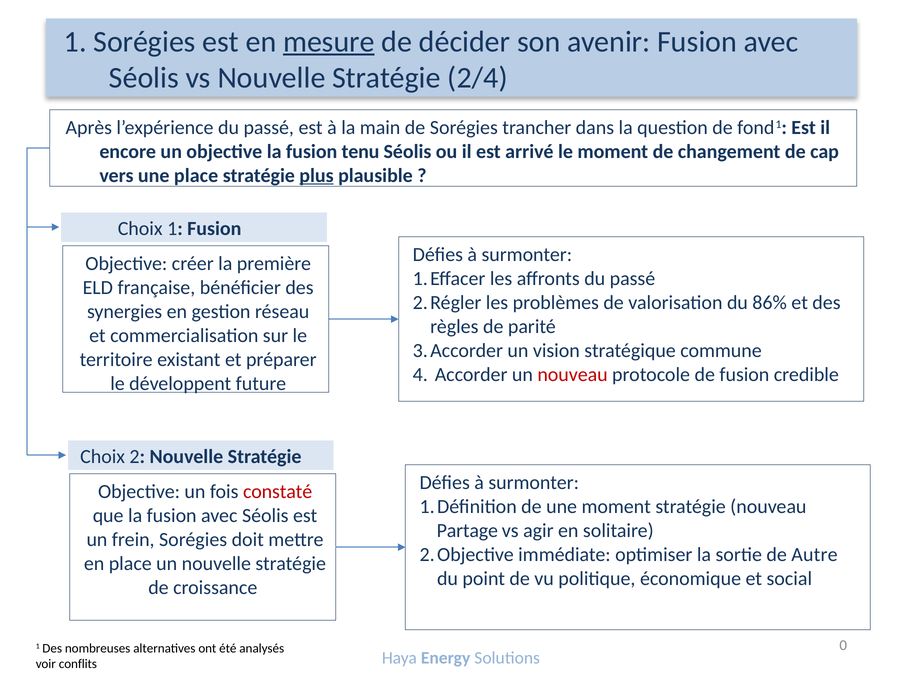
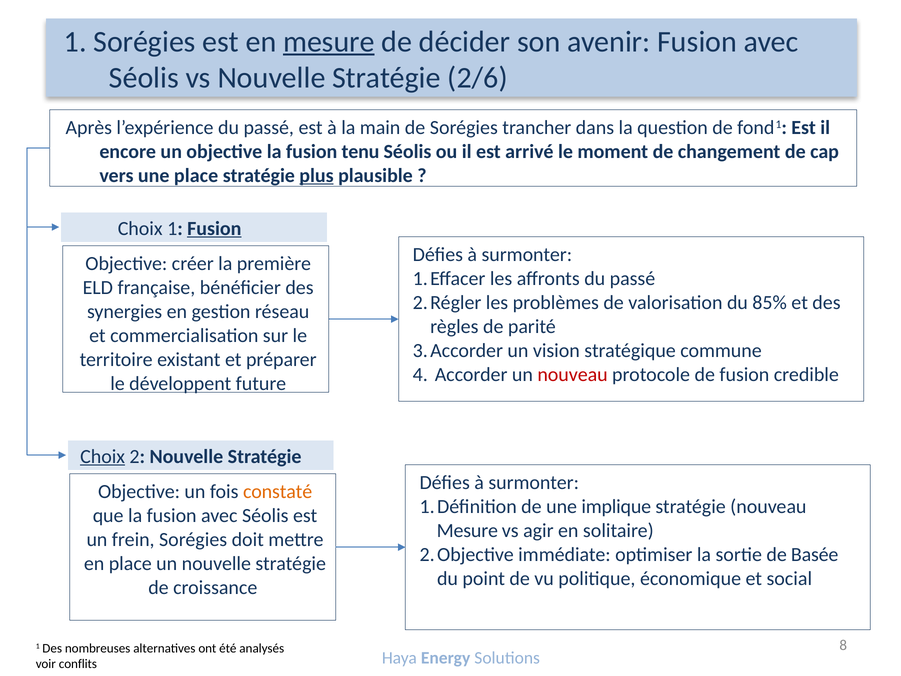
2/4: 2/4 -> 2/6 (478, 78)
Fusion underline: none -> present (214, 228)
86%: 86% -> 85% (770, 303)
Choix underline: none -> present (103, 456)
constaté colour: red -> orange (278, 492)
une moment: moment -> implique (616, 507)
Partage: Partage -> Mesure (467, 531)
Autre: Autre -> Basée (815, 555)
0: 0 -> 8 (843, 645)
